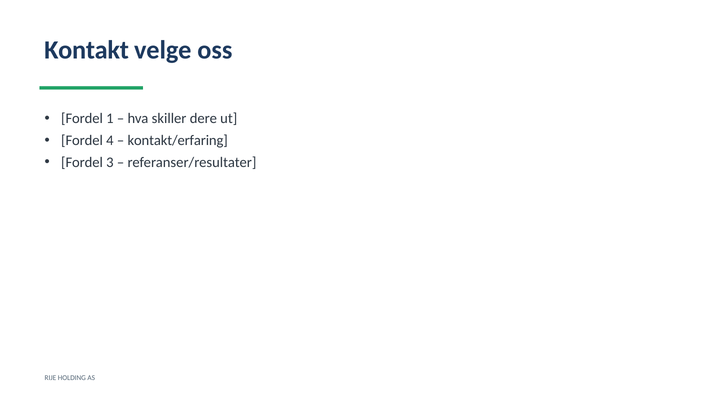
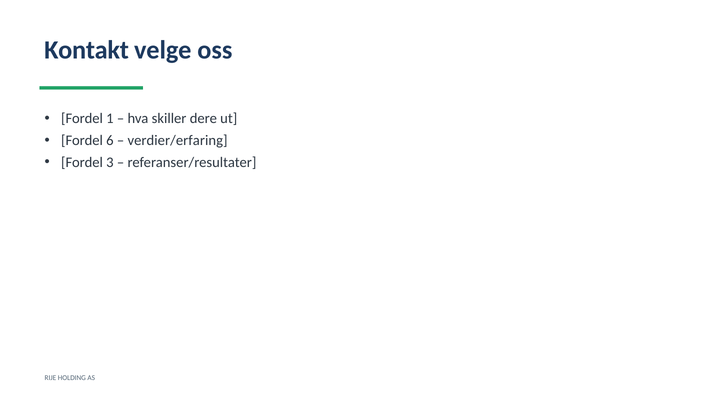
4: 4 -> 6 (110, 141)
kontakt/erfaring: kontakt/erfaring -> verdier/erfaring (178, 141)
